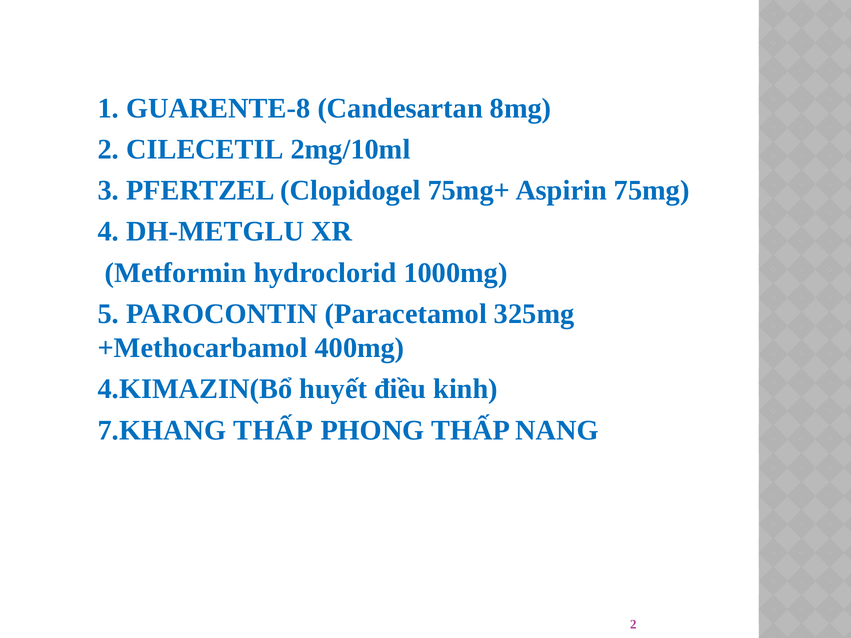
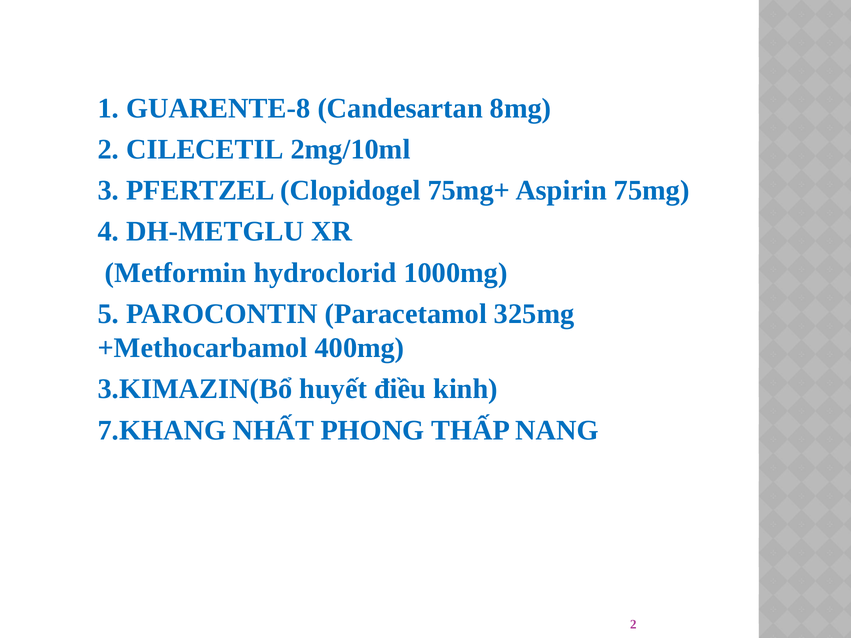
4.KIMAZIN(Bổ: 4.KIMAZIN(Bổ -> 3.KIMAZIN(Bổ (195, 389)
7.KHANG THẤP: THẤP -> NHẤT (273, 430)
